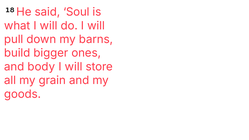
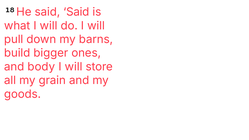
said Soul: Soul -> Said (76, 12)
